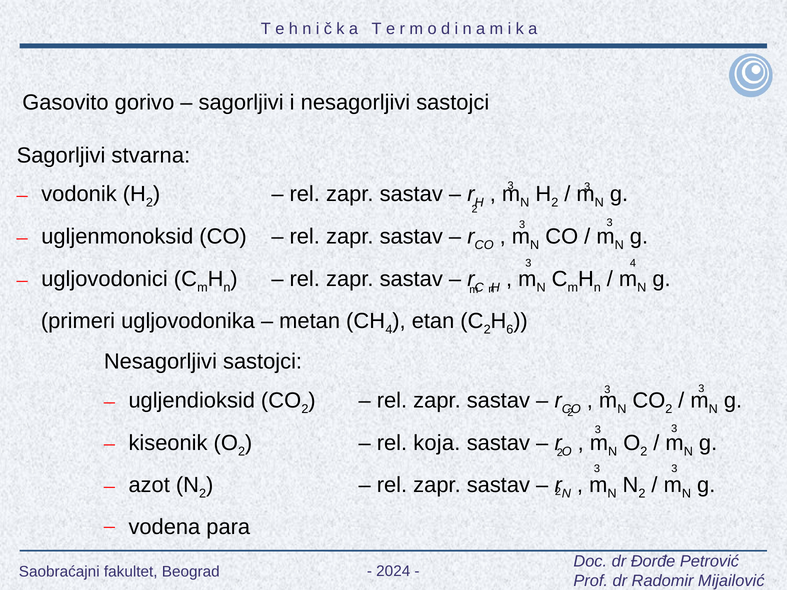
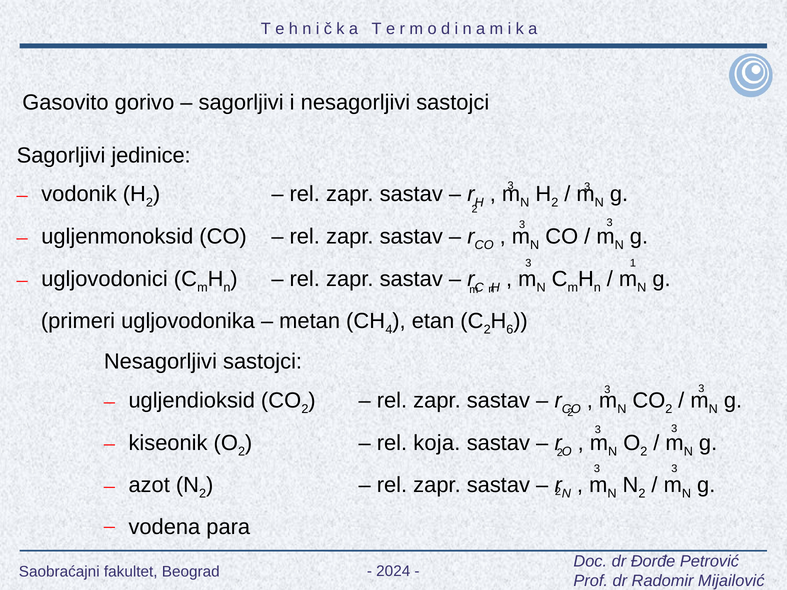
stvarna: stvarna -> jedinice (151, 156)
3 4: 4 -> 1 (633, 263)
